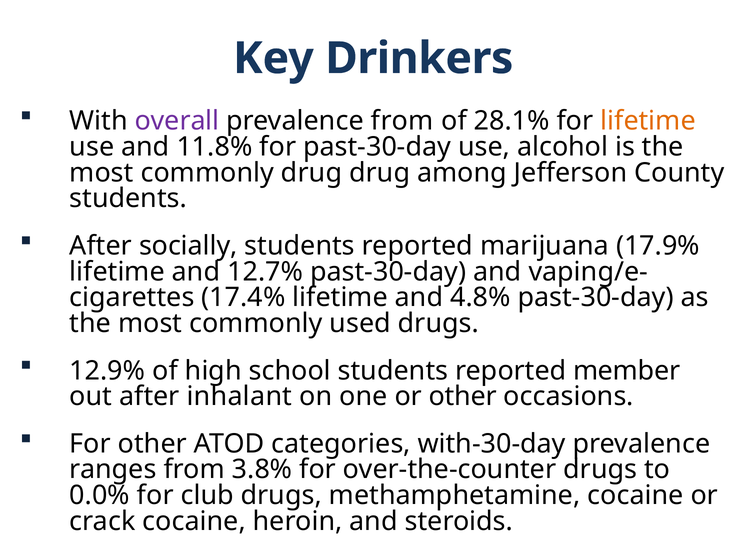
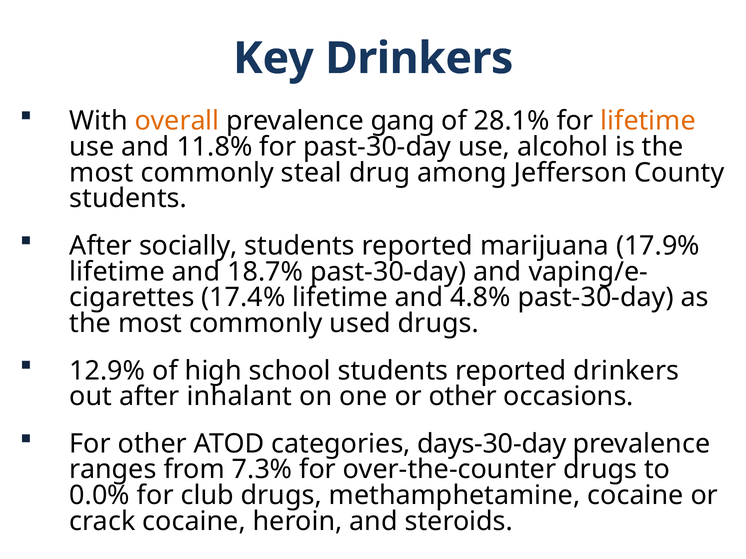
overall colour: purple -> orange (177, 121)
prevalence from: from -> gang (403, 121)
commonly drug: drug -> steal (311, 173)
12.7%: 12.7% -> 18.7% (265, 272)
reported member: member -> drinkers (626, 371)
with-30-day: with-30-day -> days-30-day (492, 444)
3.8%: 3.8% -> 7.3% (262, 470)
